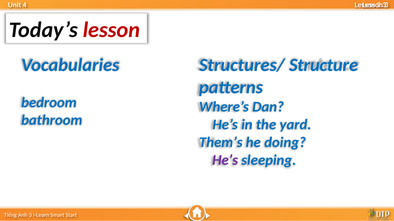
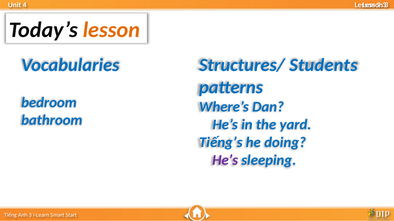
lesson colour: red -> orange (111, 30)
Structure: Structure -> Students (323, 65)
Them’s: Them’s -> Tiếng’s (221, 143)
